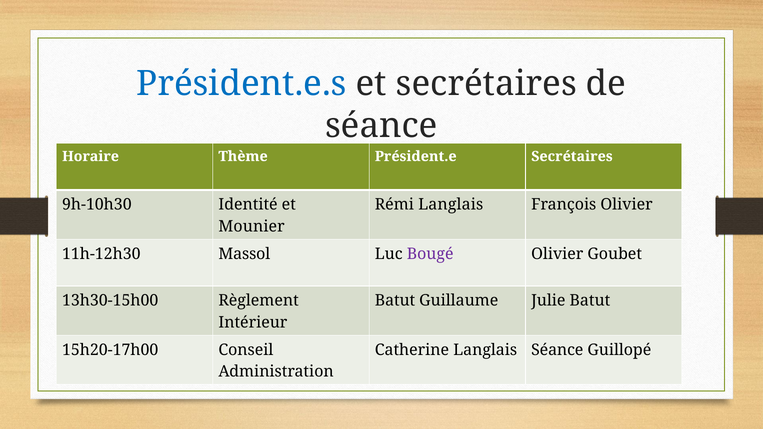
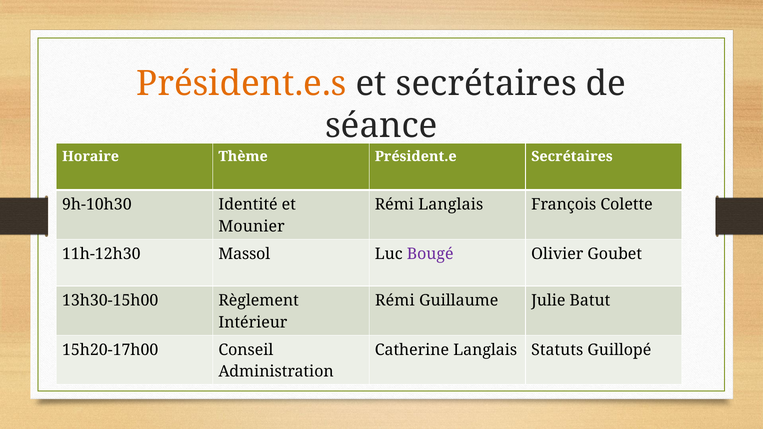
Président.e.s colour: blue -> orange (242, 84)
François Olivier: Olivier -> Colette (627, 205)
Batut: Batut -> Rémi (395, 301)
Langlais Séance: Séance -> Statuts (557, 350)
